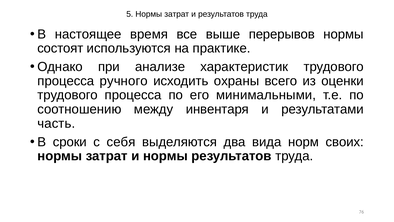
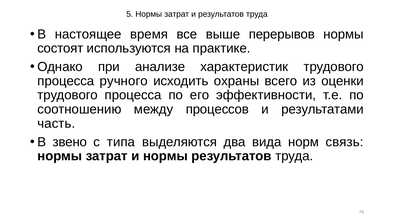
минимальными: минимальными -> эффективности (266, 95)
инвентаря: инвентаря -> процессов (217, 109)
сроки: сроки -> звено (70, 142)
себя: себя -> типа (121, 142)
своих: своих -> связь (345, 142)
